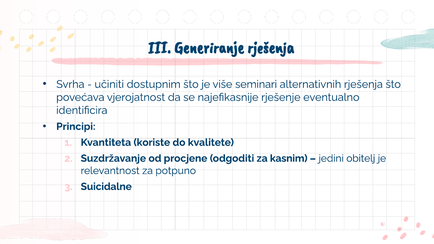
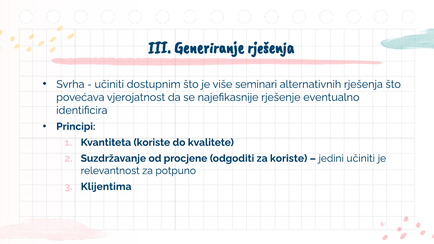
za kasnim: kasnim -> koriste (289, 158)
jedini obitelj: obitelj -> učiniti (361, 158)
Suicidalne: Suicidalne -> Klijentima (106, 187)
